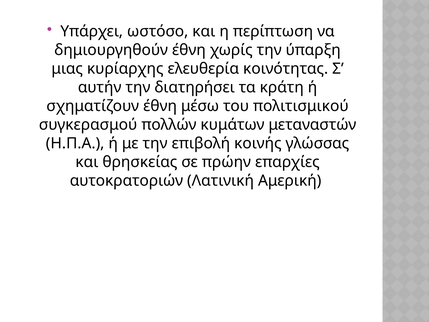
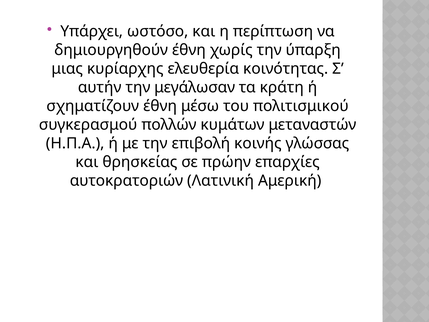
διατηρήσει: διατηρήσει -> μεγάλωσαν (195, 87)
